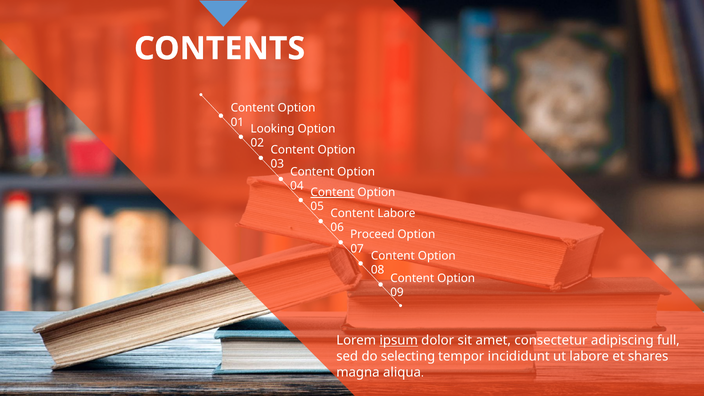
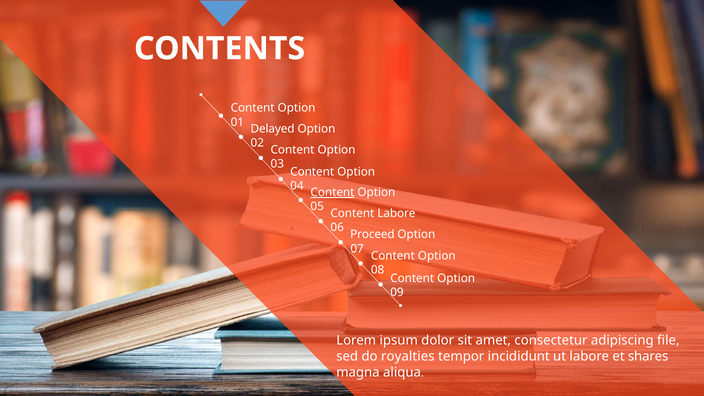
Looking: Looking -> Delayed (273, 129)
ipsum underline: present -> none (399, 341)
full: full -> file (668, 341)
selecting: selecting -> royalties (408, 356)
